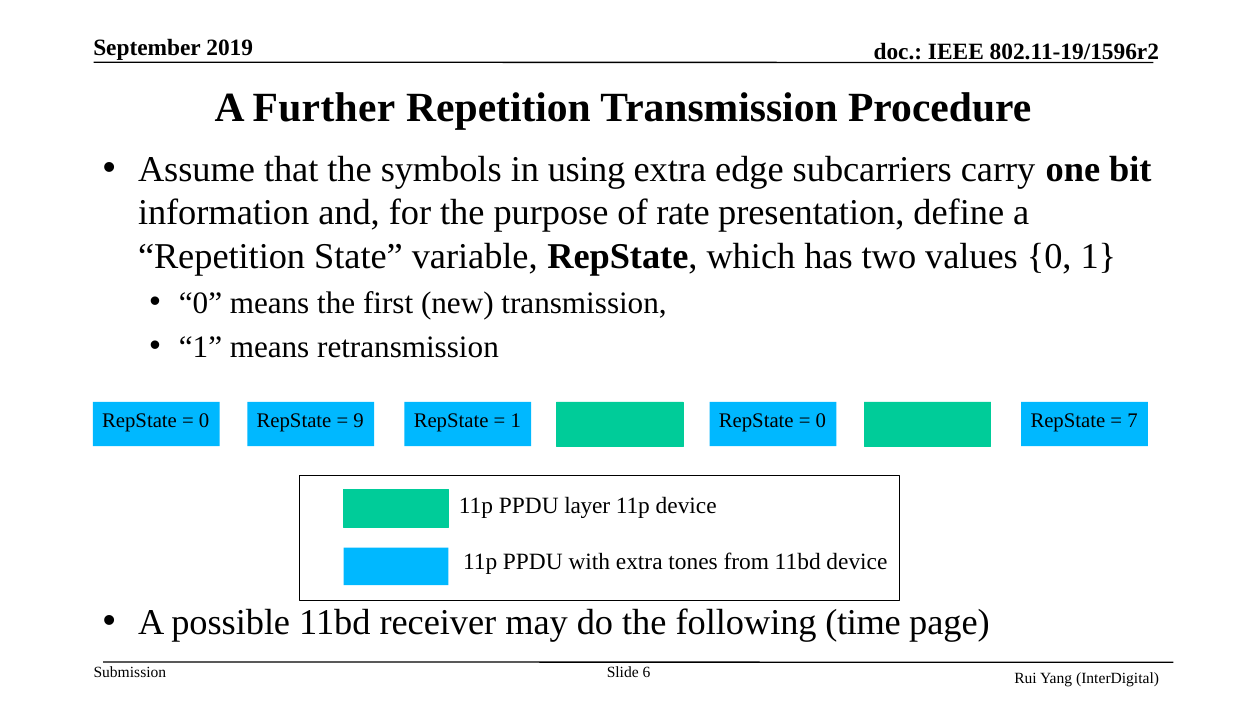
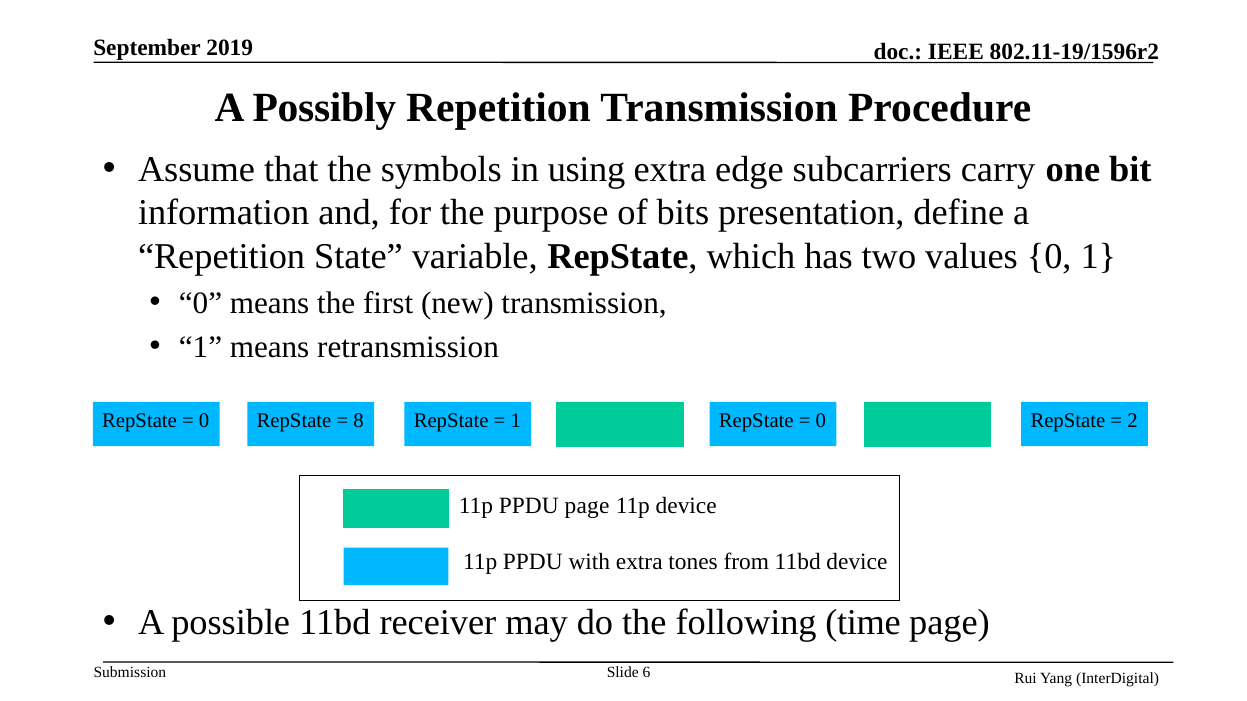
Further: Further -> Possibly (324, 108)
rate: rate -> bits (683, 213)
9: 9 -> 8 (359, 421)
7: 7 -> 2 (1132, 421)
PPDU layer: layer -> page (587, 506)
